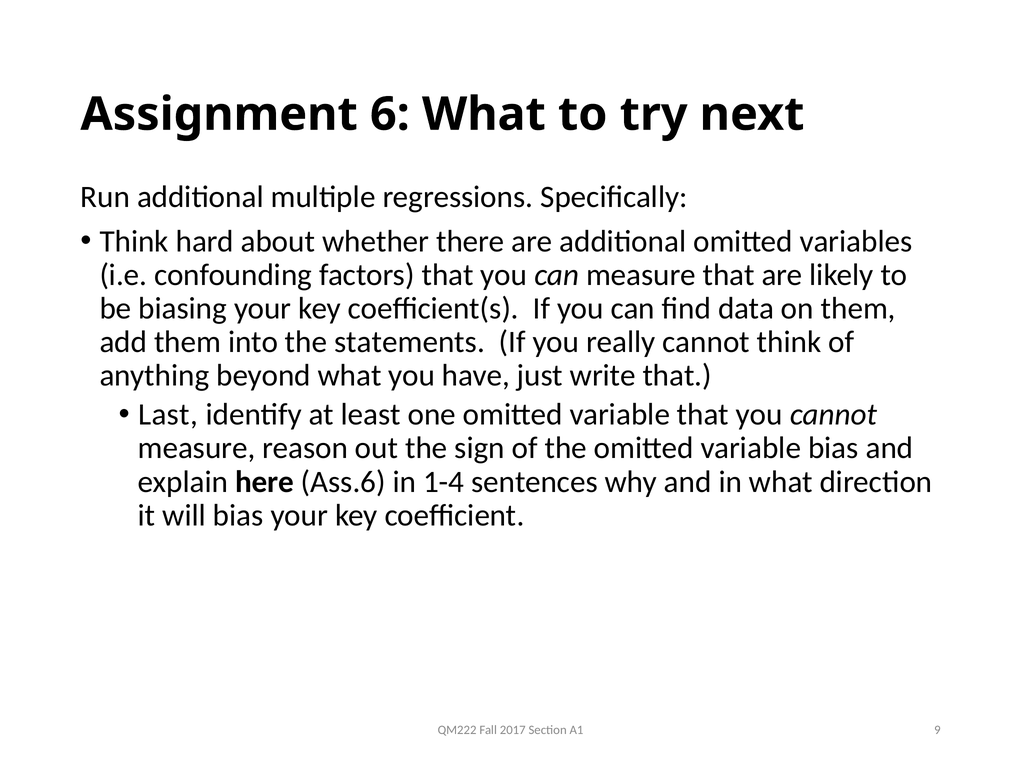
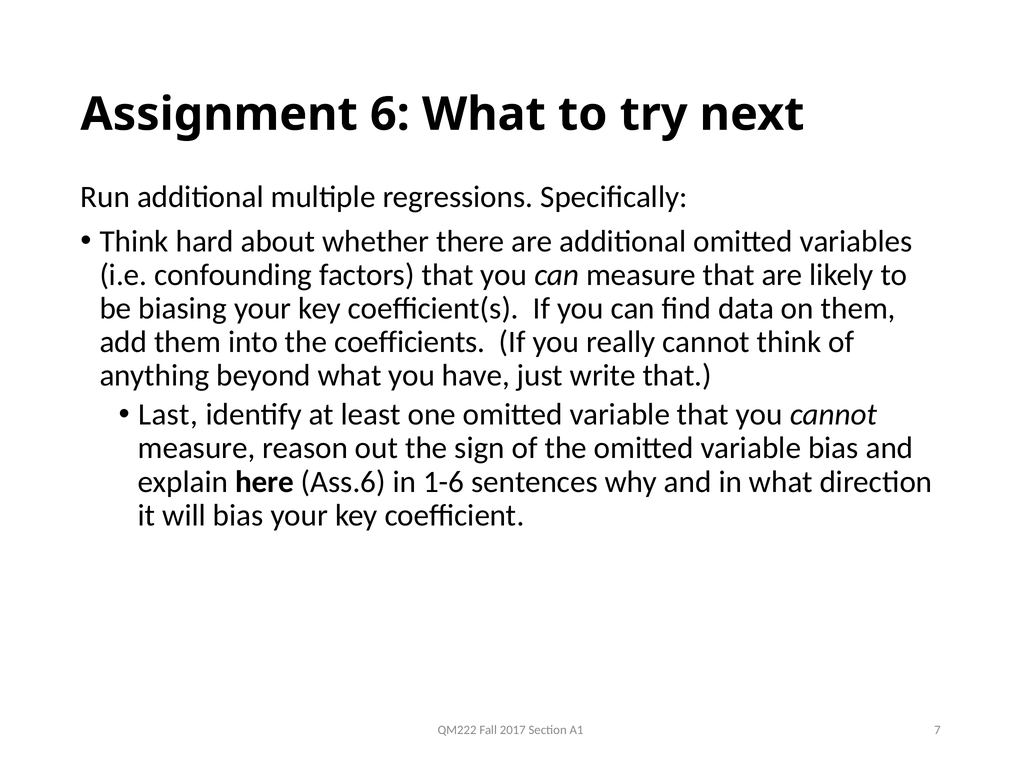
statements: statements -> coefficients (410, 342)
1-4: 1-4 -> 1-6 (444, 482)
9: 9 -> 7 (937, 731)
